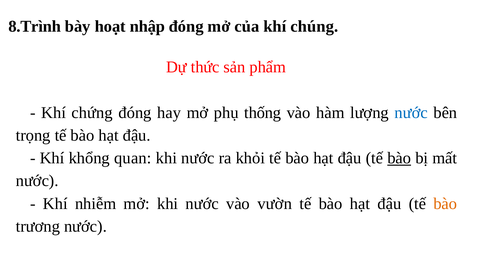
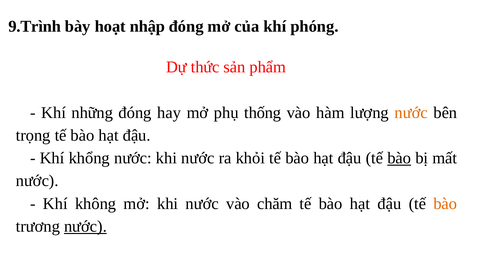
8.Trình: 8.Trình -> 9.Trình (35, 26)
chúng: chúng -> phóng (314, 26)
chứng: chứng -> những (92, 113)
nước colour: blue -> orange (411, 113)
khổng quan: quan -> nước (133, 158)
nhiễm: nhiễm -> không (96, 204)
vườn: vườn -> chăm (275, 204)
nước underline: none -> present (85, 226)
